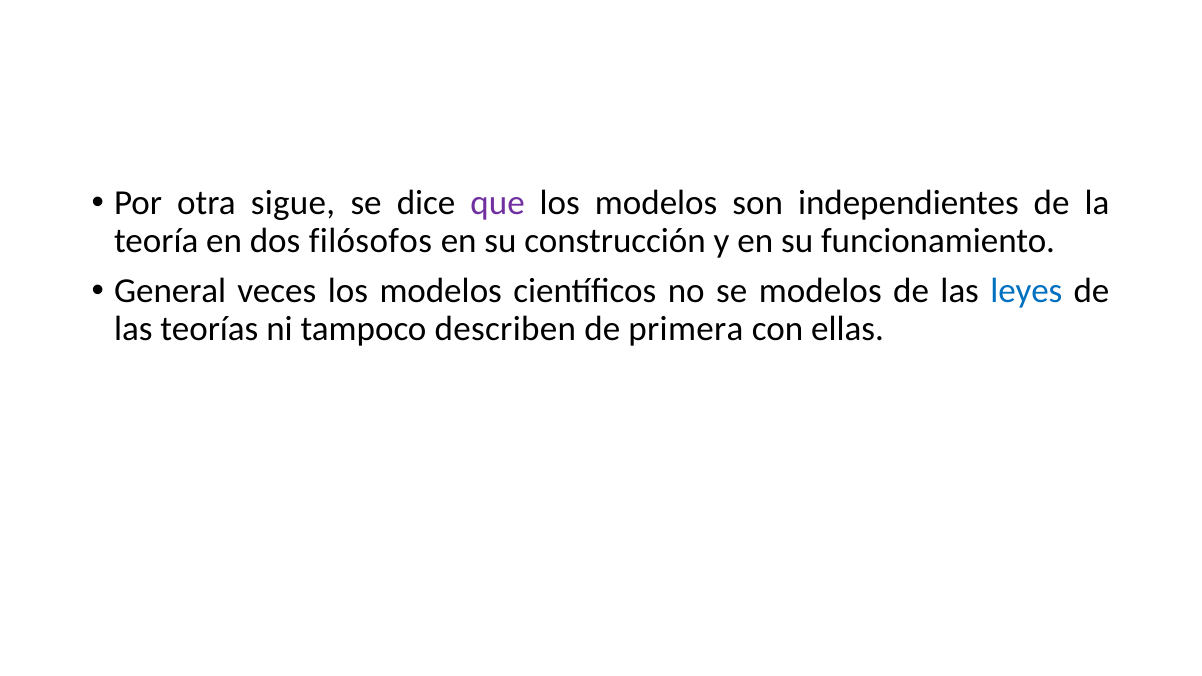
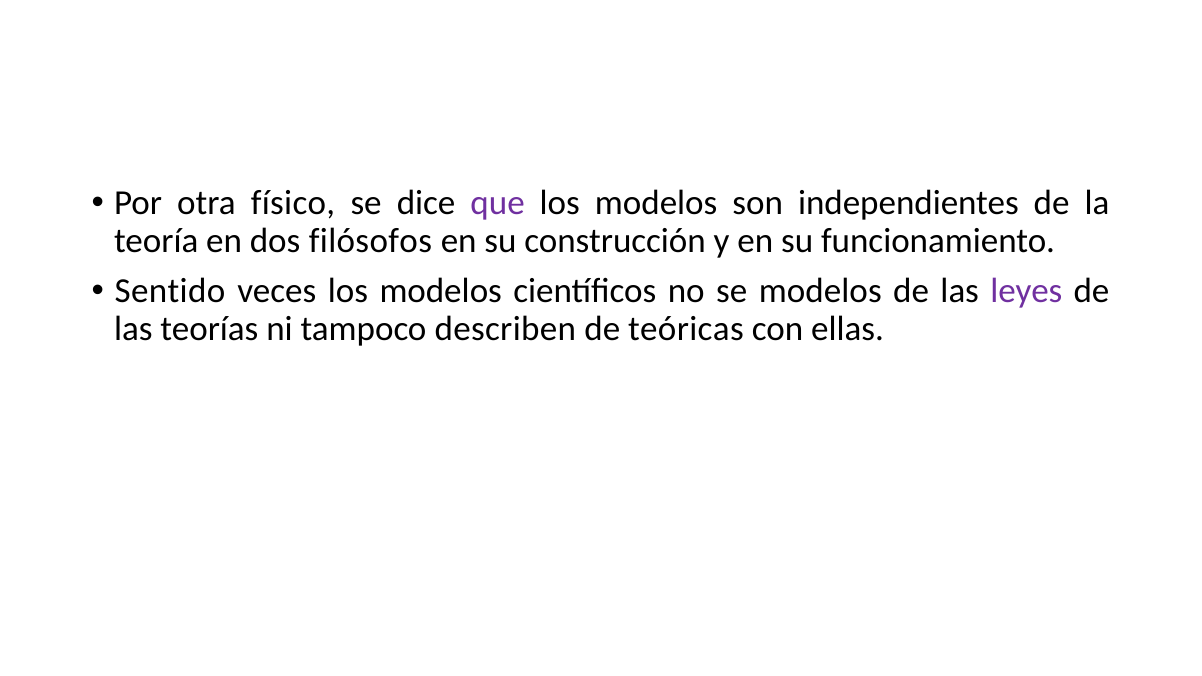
sigue: sigue -> físico (293, 203)
General: General -> Sentido (170, 291)
leyes colour: blue -> purple (1026, 291)
primera: primera -> teóricas (686, 329)
